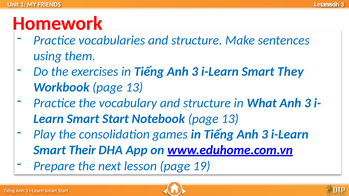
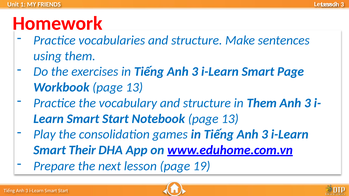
Smart They: They -> Page (291, 72)
in What: What -> Them (262, 103)
